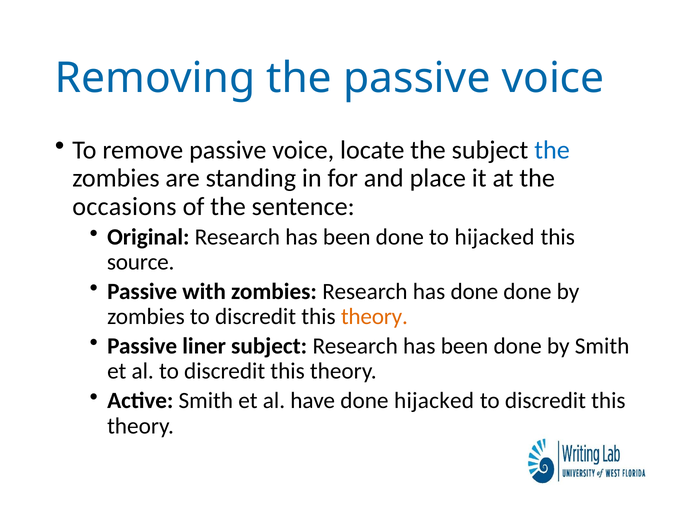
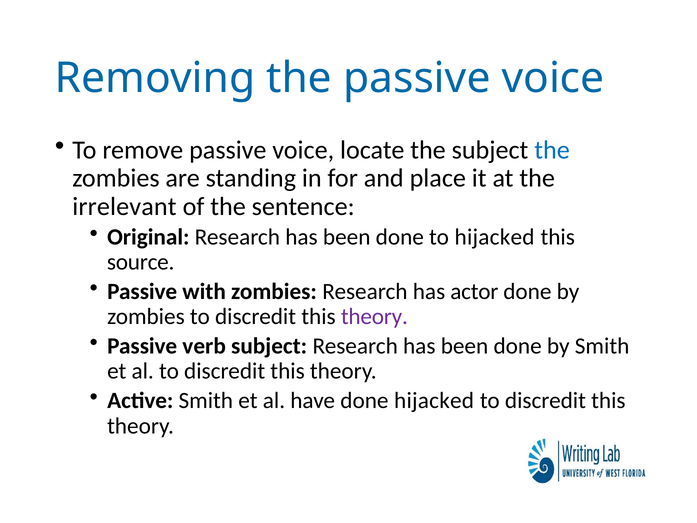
occasions: occasions -> irrelevant (124, 206)
has done: done -> actor (474, 292)
theory colour: orange -> purple (374, 317)
liner: liner -> verb (204, 346)
